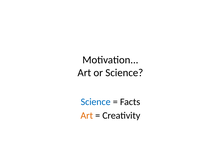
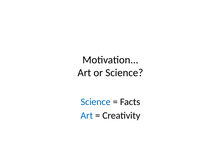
Art colour: orange -> blue (87, 115)
